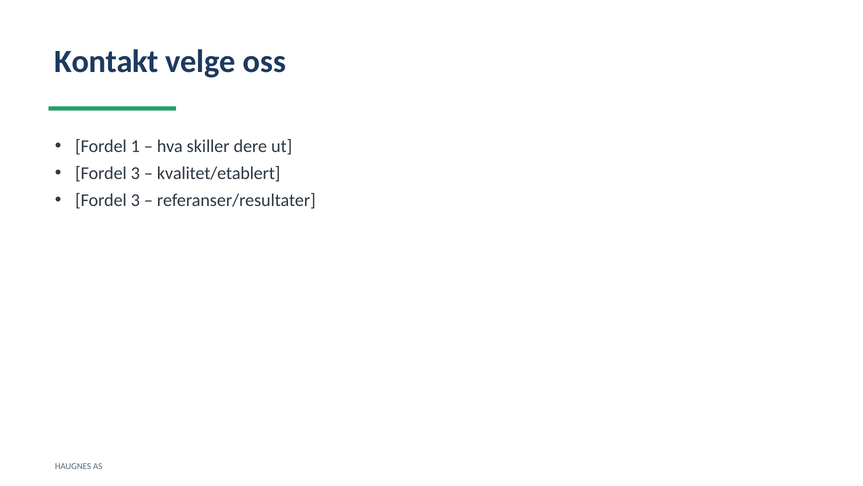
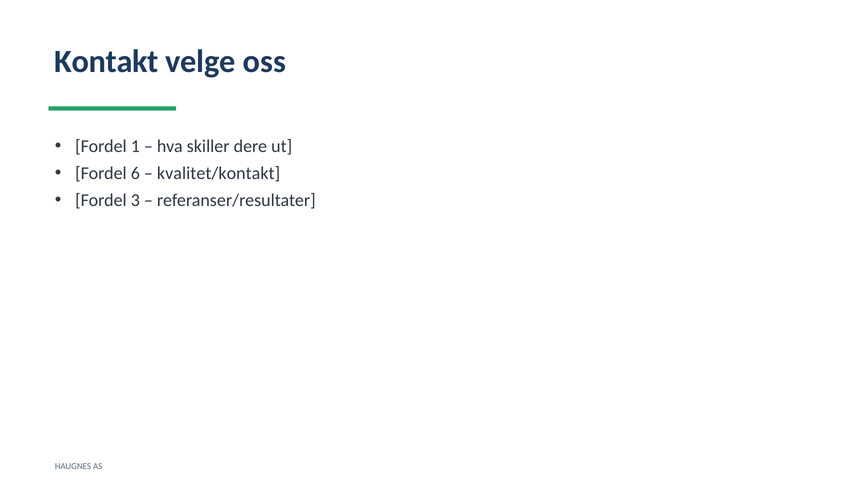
3: 3 -> 6 (135, 173)
kvalitet/etablert: kvalitet/etablert -> kvalitet/kontakt (219, 173)
